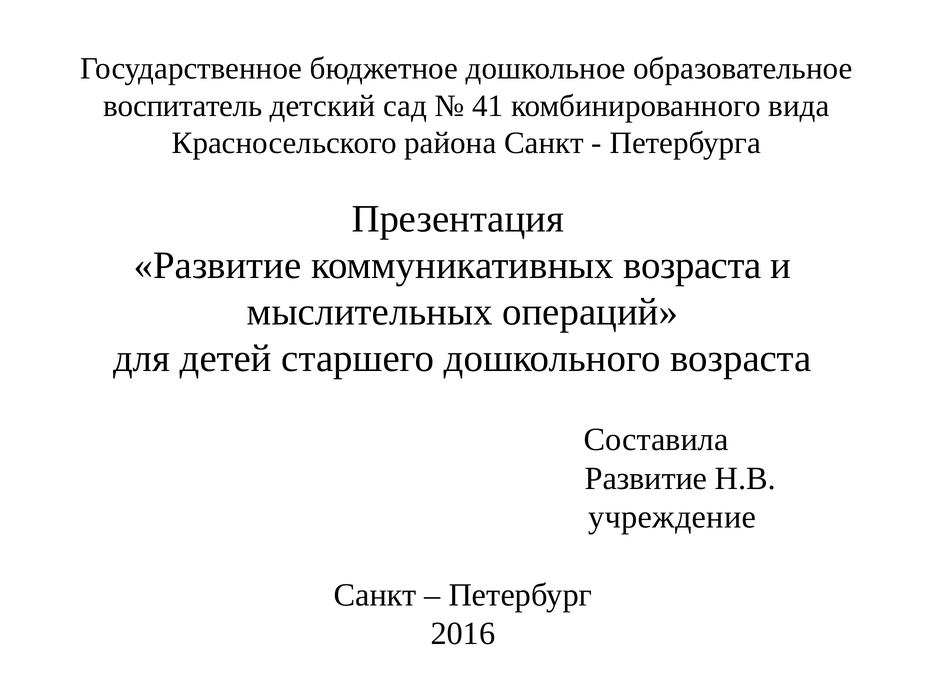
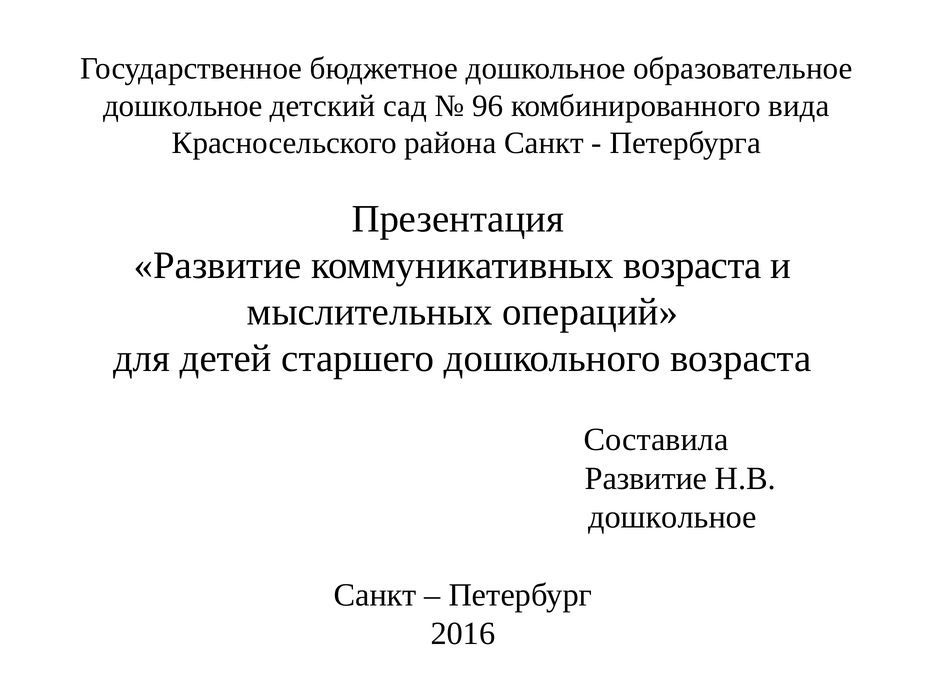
воспитатель: воспитатель -> дошкольное (183, 106)
41: 41 -> 96 (488, 106)
учреждение: учреждение -> дошкольное (672, 518)
